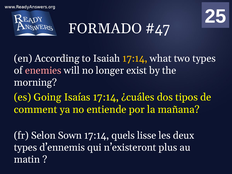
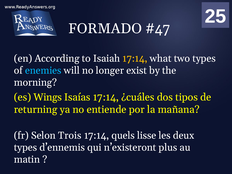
enemies colour: pink -> light blue (43, 70)
Going: Going -> Wings (48, 97)
comment: comment -> returning (36, 110)
Sown: Sown -> Trois (70, 135)
